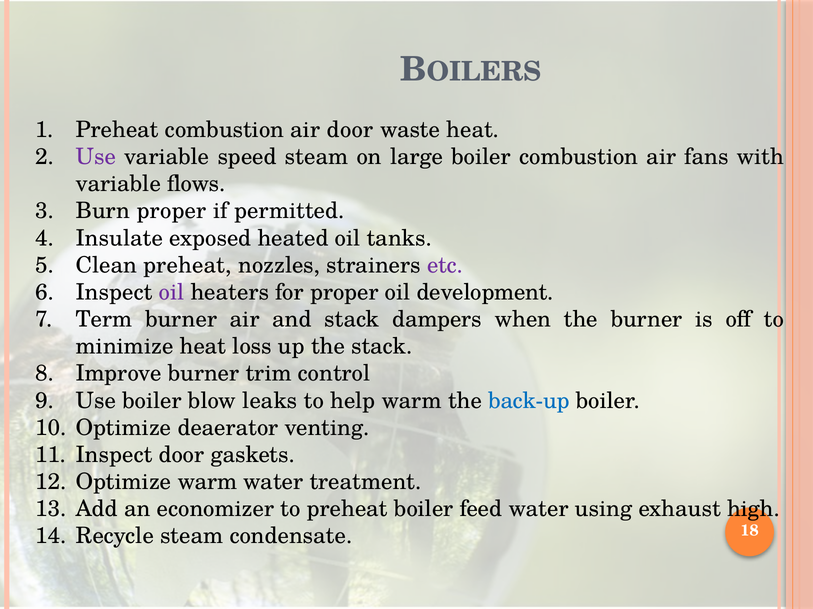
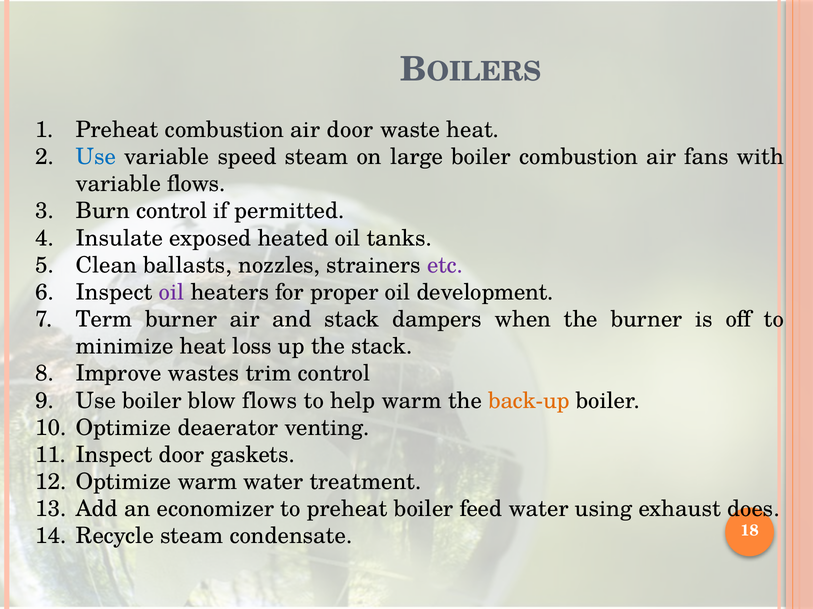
Use colour: purple -> blue (96, 157)
Burn proper: proper -> control (172, 211)
Clean preheat: preheat -> ballasts (187, 266)
Improve burner: burner -> wastes (203, 374)
blow leaks: leaks -> flows (270, 401)
back-up colour: blue -> orange (529, 401)
high: high -> does (753, 510)
